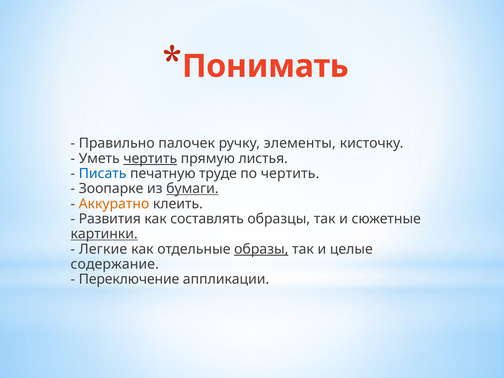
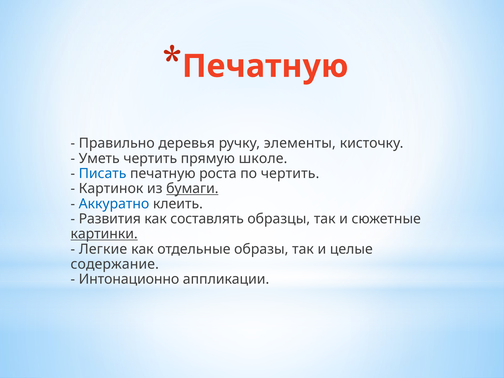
Понимать: Понимать -> Печатную (265, 66)
палочек: палочек -> деревья (187, 143)
чертить underline: present -> none (150, 158)
листья: листья -> школе (263, 158)
труде: труде -> роста (218, 174)
Зоопарке: Зоопарке -> Картинок (111, 189)
Аккуратно colour: orange -> blue (114, 204)
образы underline: present -> none (261, 249)
Переключение: Переключение -> Интонационно (129, 279)
